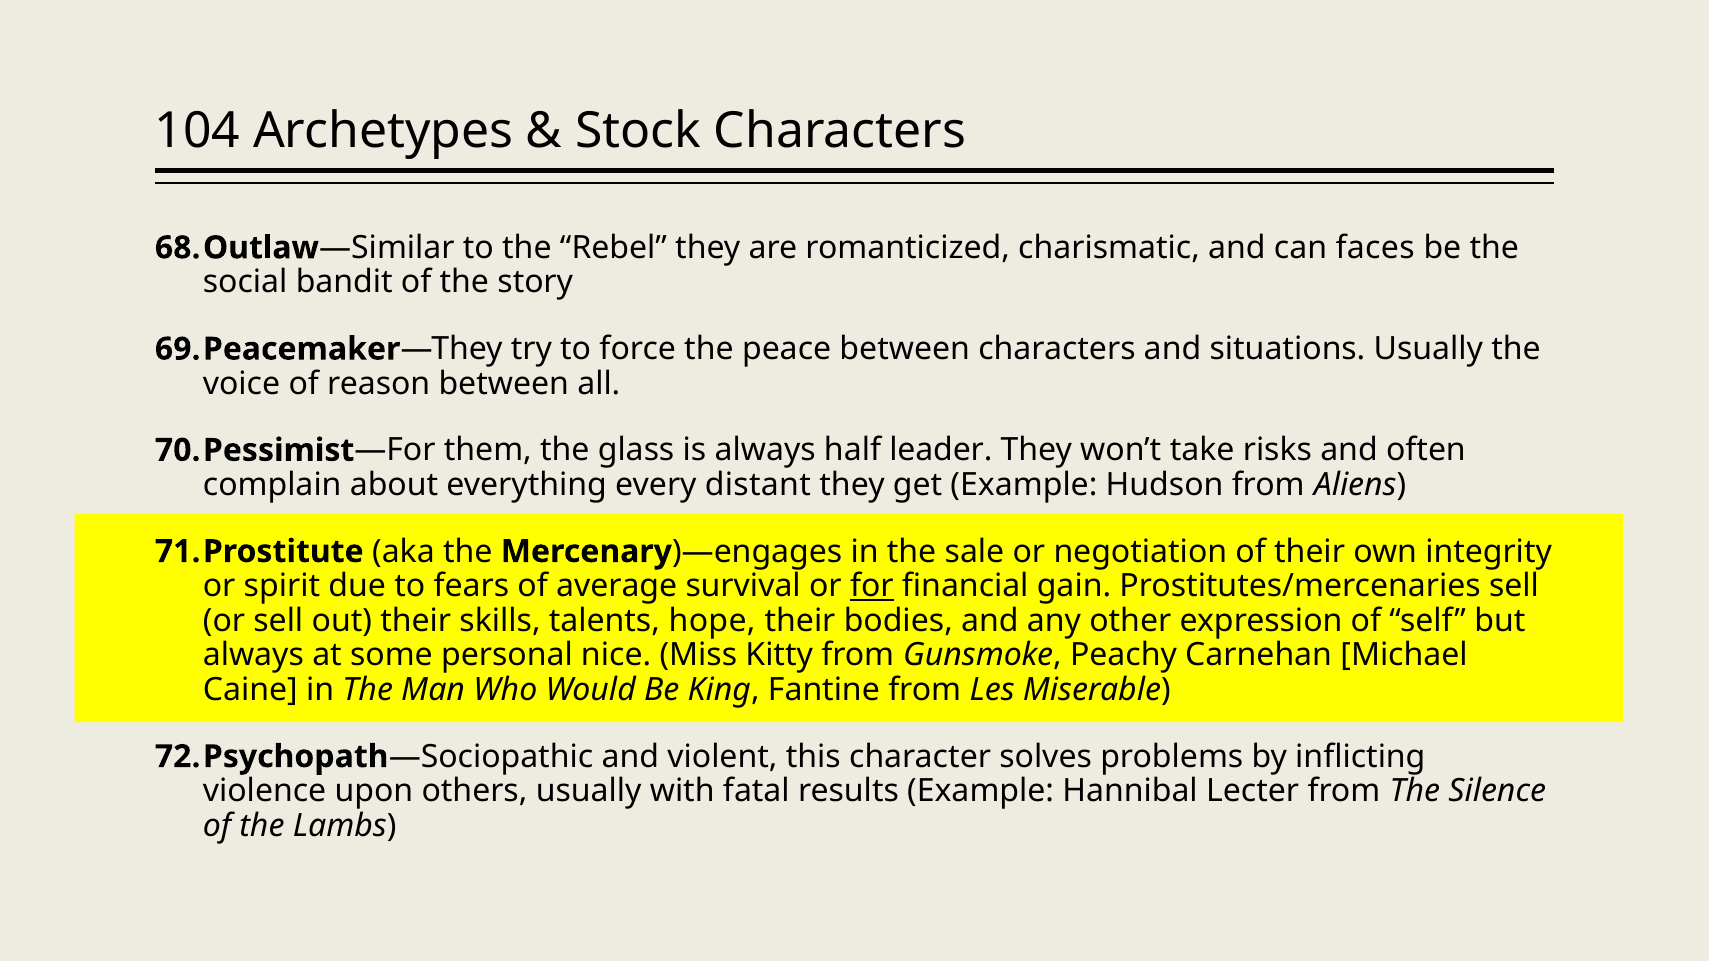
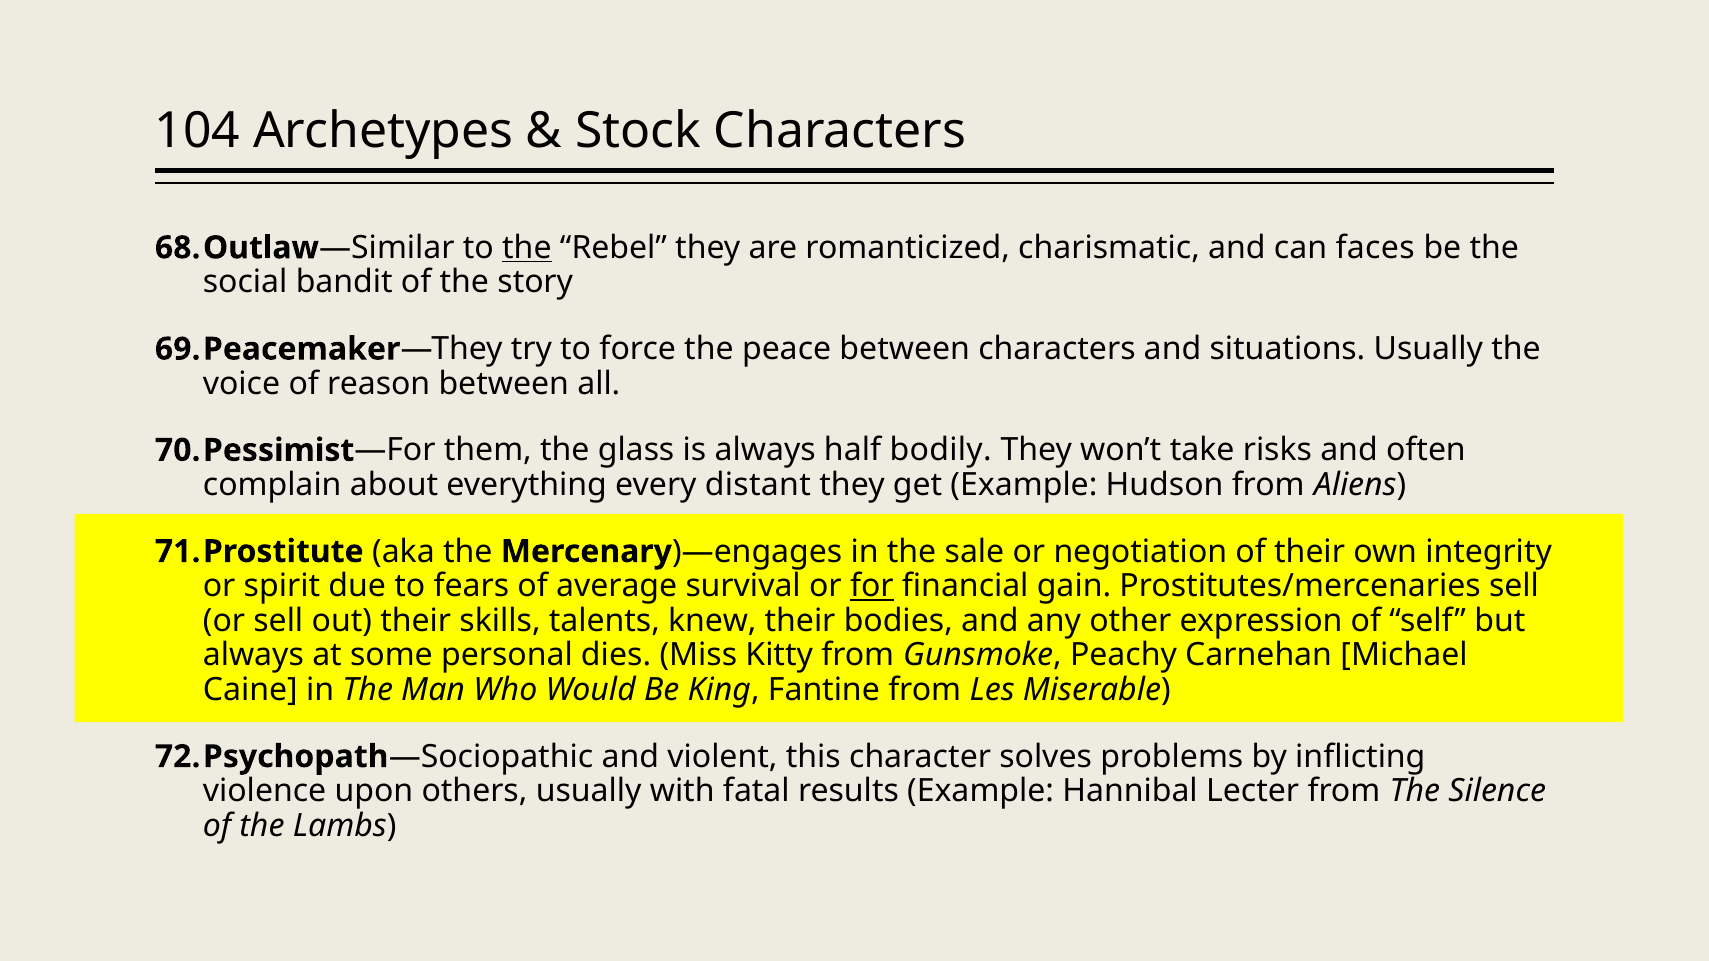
the underline: none -> present (527, 248)
leader: leader -> bodily (941, 450)
hope: hope -> knew (712, 621)
nice: nice -> dies (616, 656)
